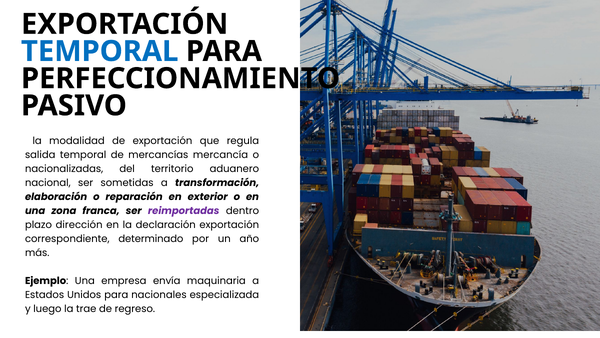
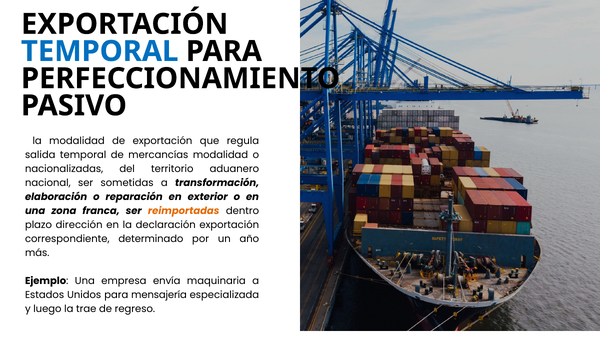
mercancías mercancía: mercancía -> modalidad (221, 155)
reimportadas colour: purple -> orange (184, 211)
nacionales: nacionales -> mensajería (159, 295)
